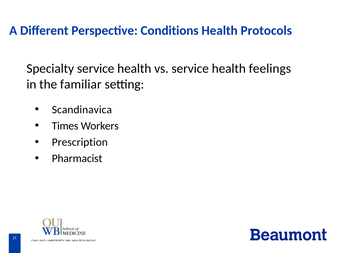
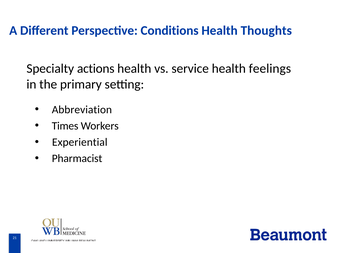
Protocols: Protocols -> Thoughts (266, 31)
Specialty service: service -> actions (96, 69)
familiar: familiar -> primary (81, 85)
Scandinavica: Scandinavica -> Abbreviation (82, 110)
Prescription: Prescription -> Experiential (80, 142)
